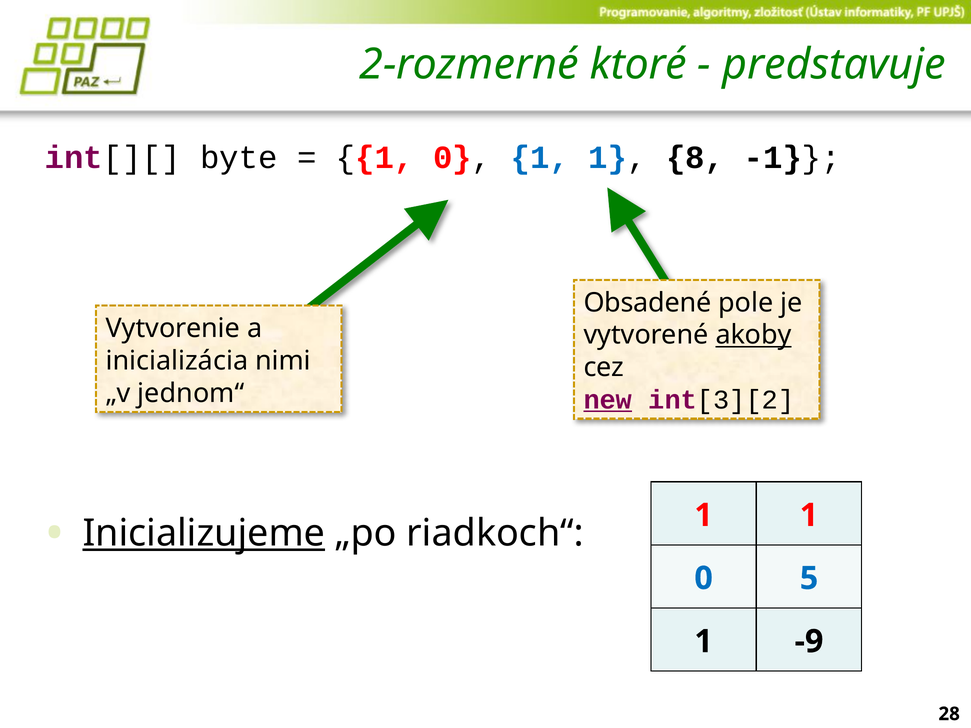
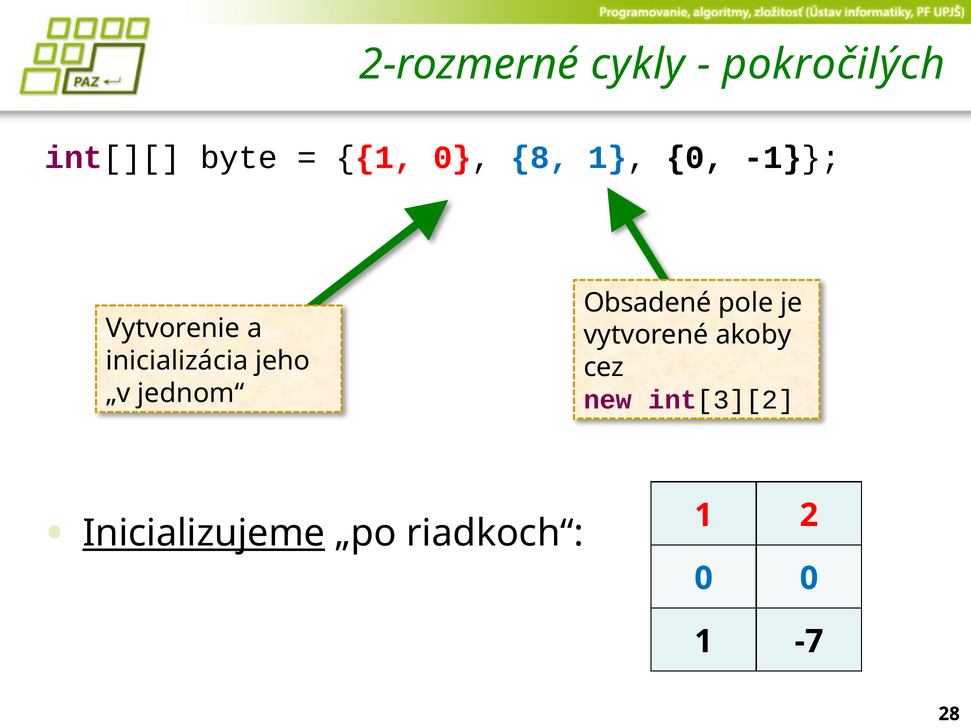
ktoré: ktoré -> cykly (638, 64)
predstavuje: predstavuje -> pokročilých (834, 64)
0 1: 1 -> 8 (540, 158)
8: 8 -> 0 (695, 158)
akoby underline: present -> none (753, 335)
nimi: nimi -> jeho (283, 361)
new underline: present -> none (608, 400)
riadkoch“ 1 1: 1 -> 2 (809, 515)
0 5: 5 -> 0 (809, 579)
-9: -9 -> -7 (809, 642)
